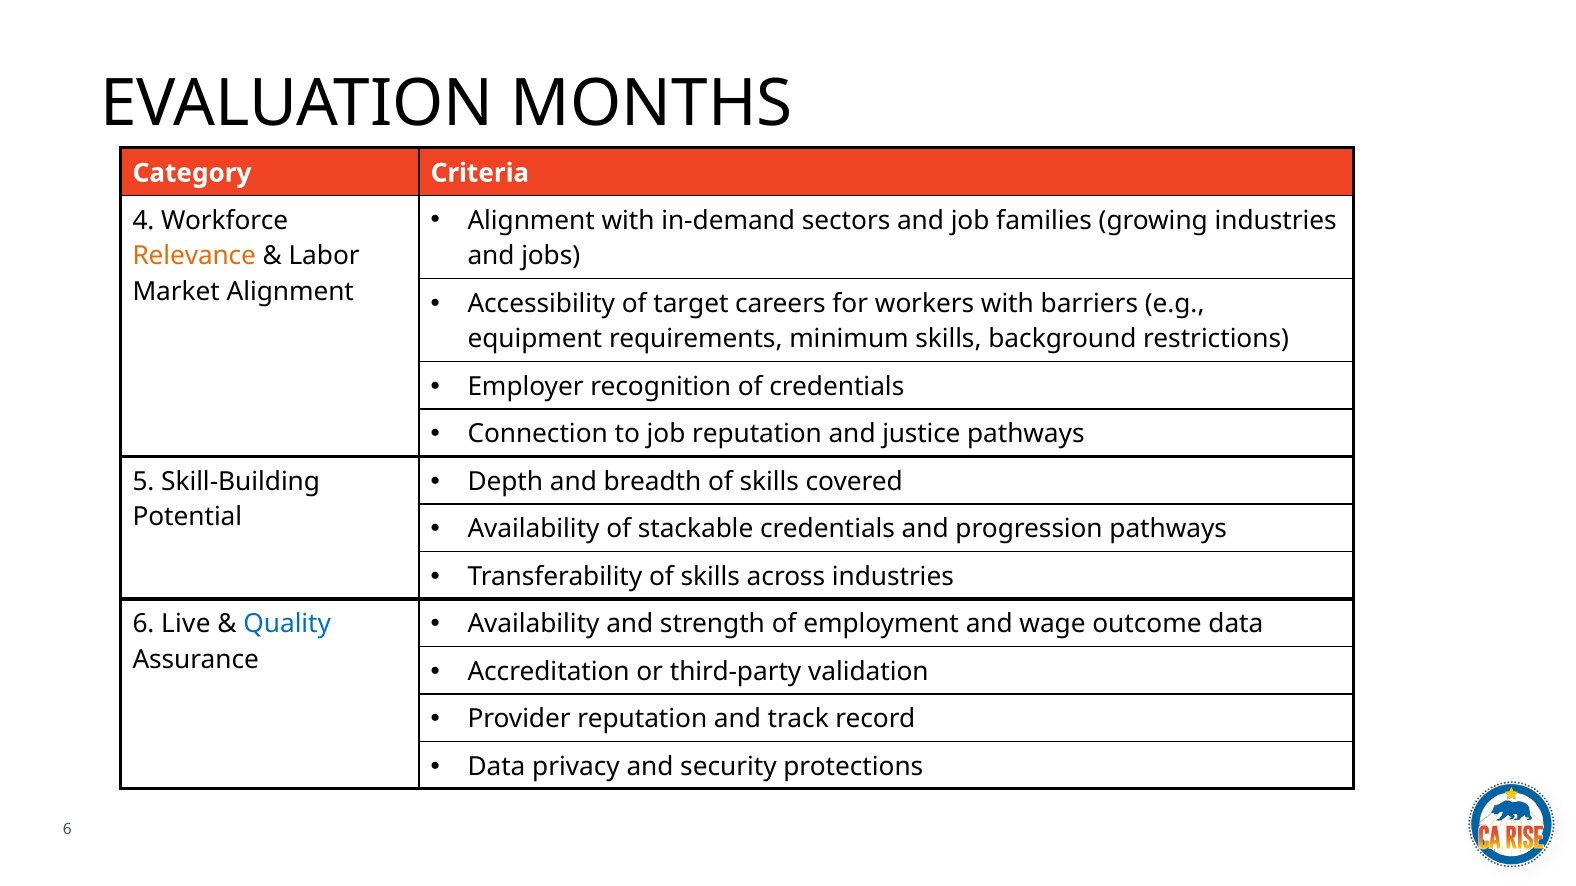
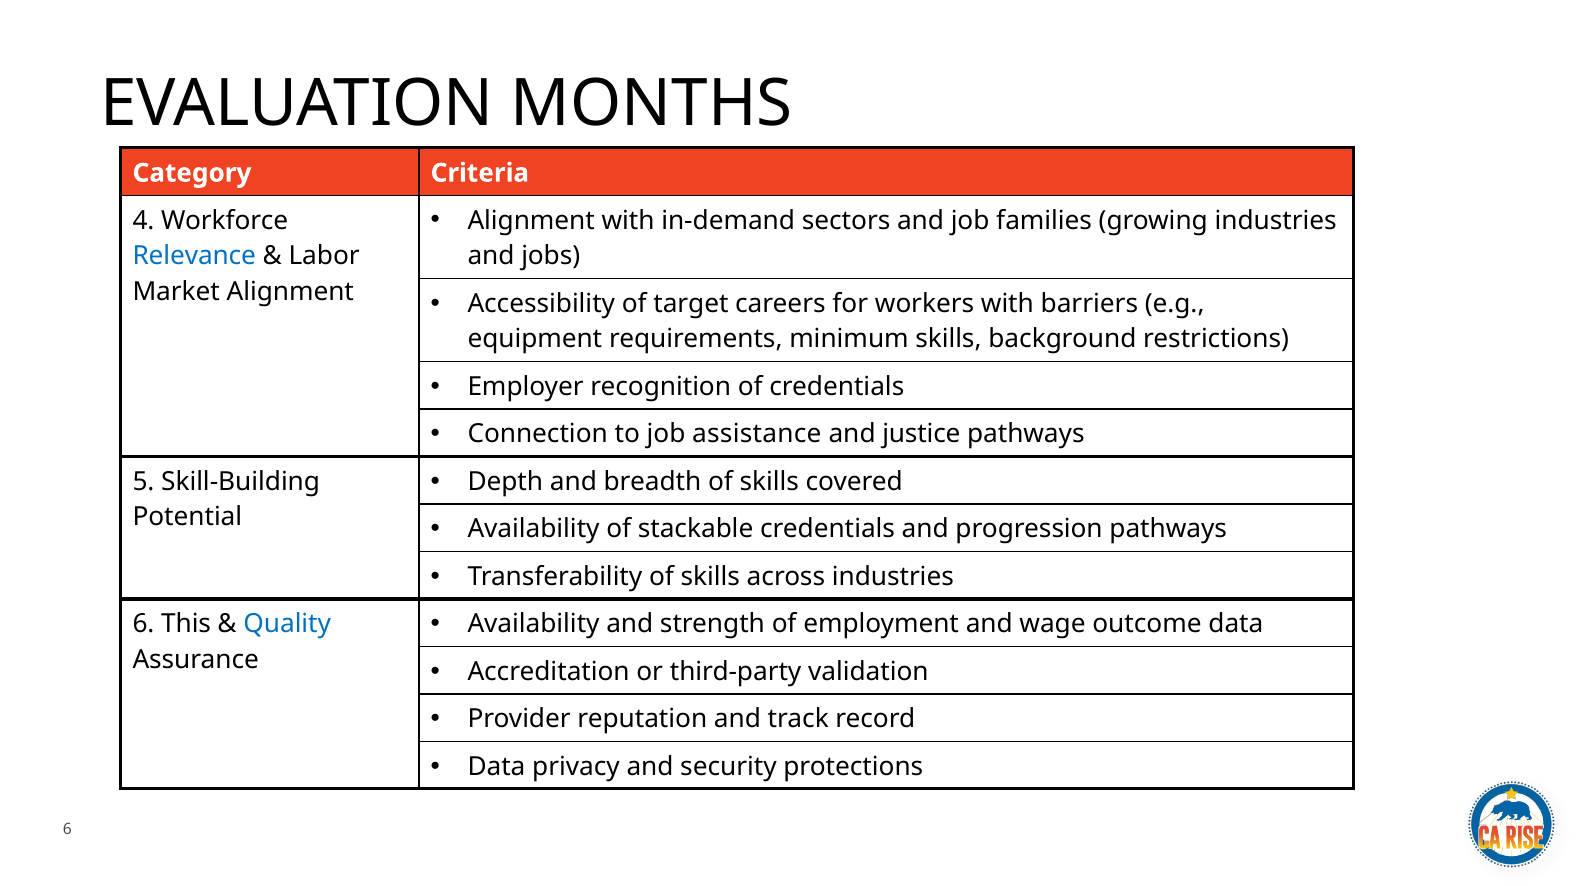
Relevance colour: orange -> blue (194, 256)
job reputation: reputation -> assistance (757, 434)
Live: Live -> This (186, 624)
